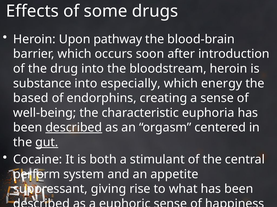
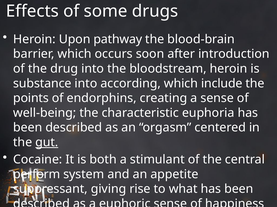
especially: especially -> according (131, 84)
which energy: energy -> include (222, 84)
based: based -> points (31, 98)
described underline: present -> none (74, 128)
